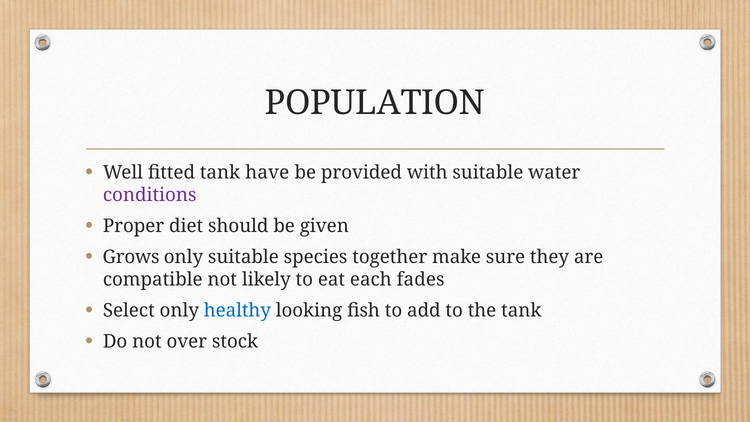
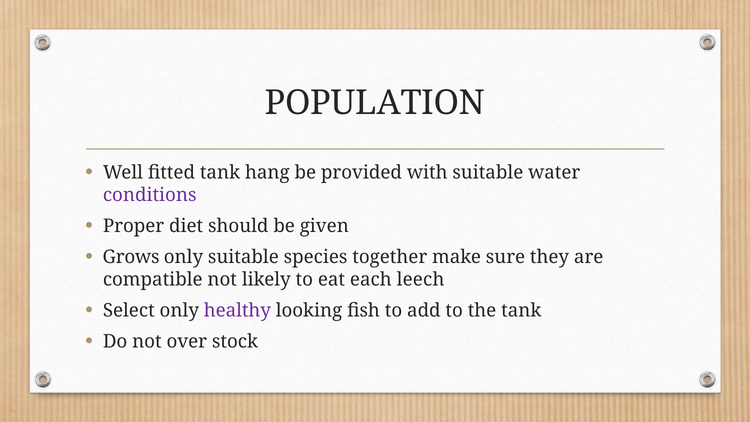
have: have -> hang (267, 173)
fades: fades -> leech (421, 280)
healthy colour: blue -> purple (237, 310)
